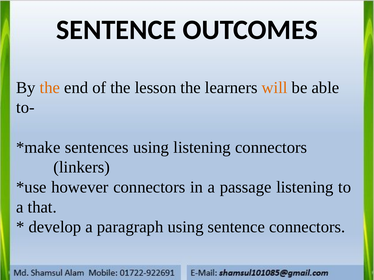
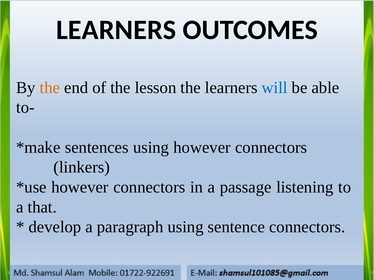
SENTENCE: SENTENCE -> LEARNERS (116, 30)
will colour: orange -> blue (275, 88)
using listening: listening -> however (202, 148)
